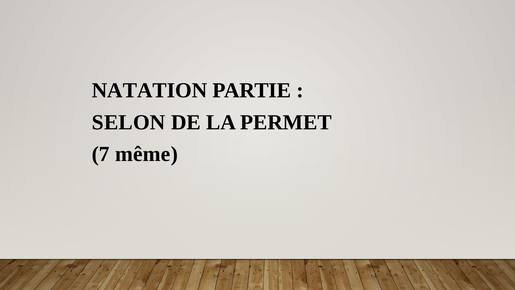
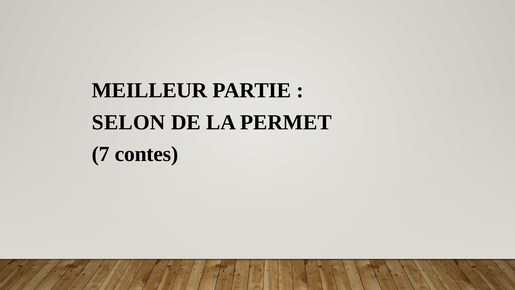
NATATION: NATATION -> MEILLEUR (150, 90)
même: même -> contes (147, 154)
